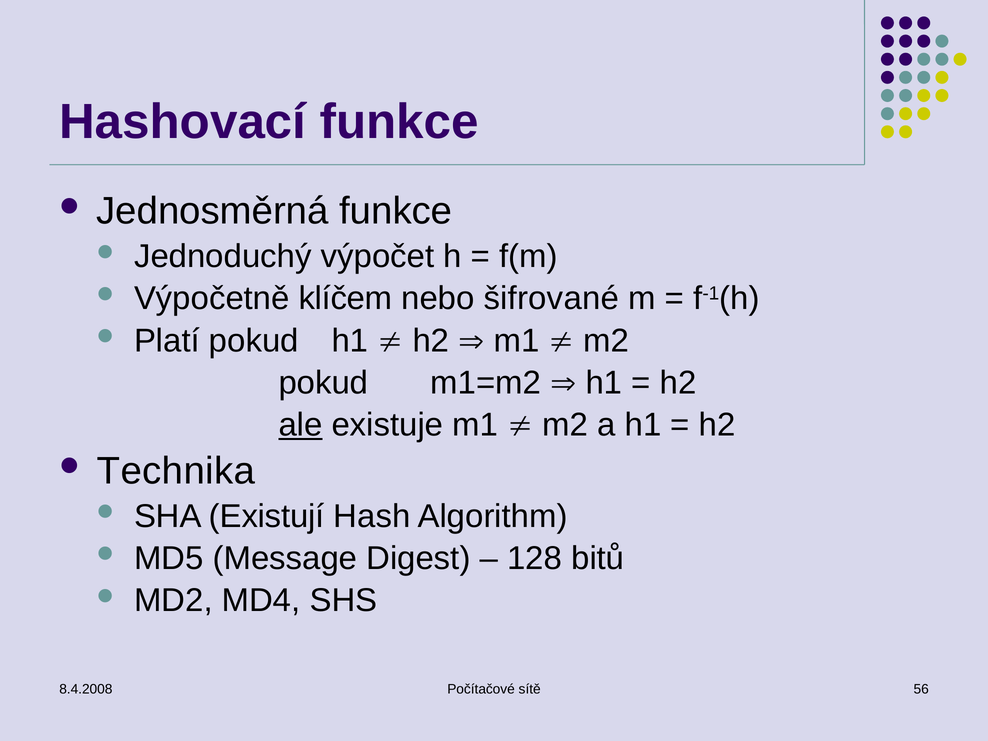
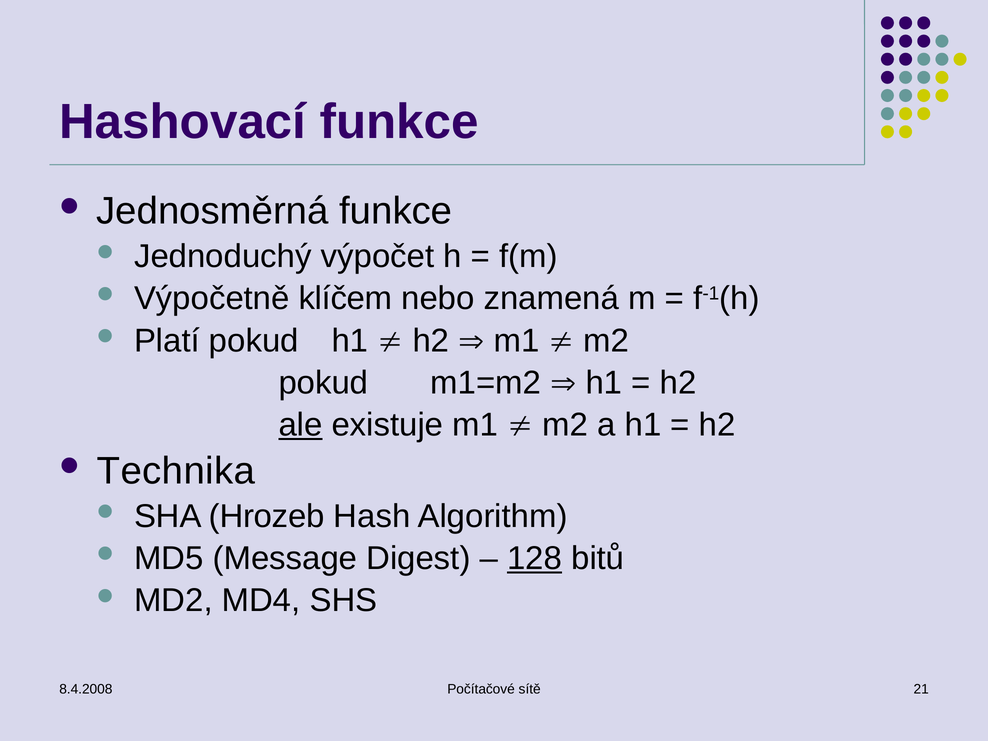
šifrované: šifrované -> znamená (551, 299)
Existují: Existují -> Hrozeb (267, 516)
128 underline: none -> present (535, 558)
56: 56 -> 21 (921, 689)
